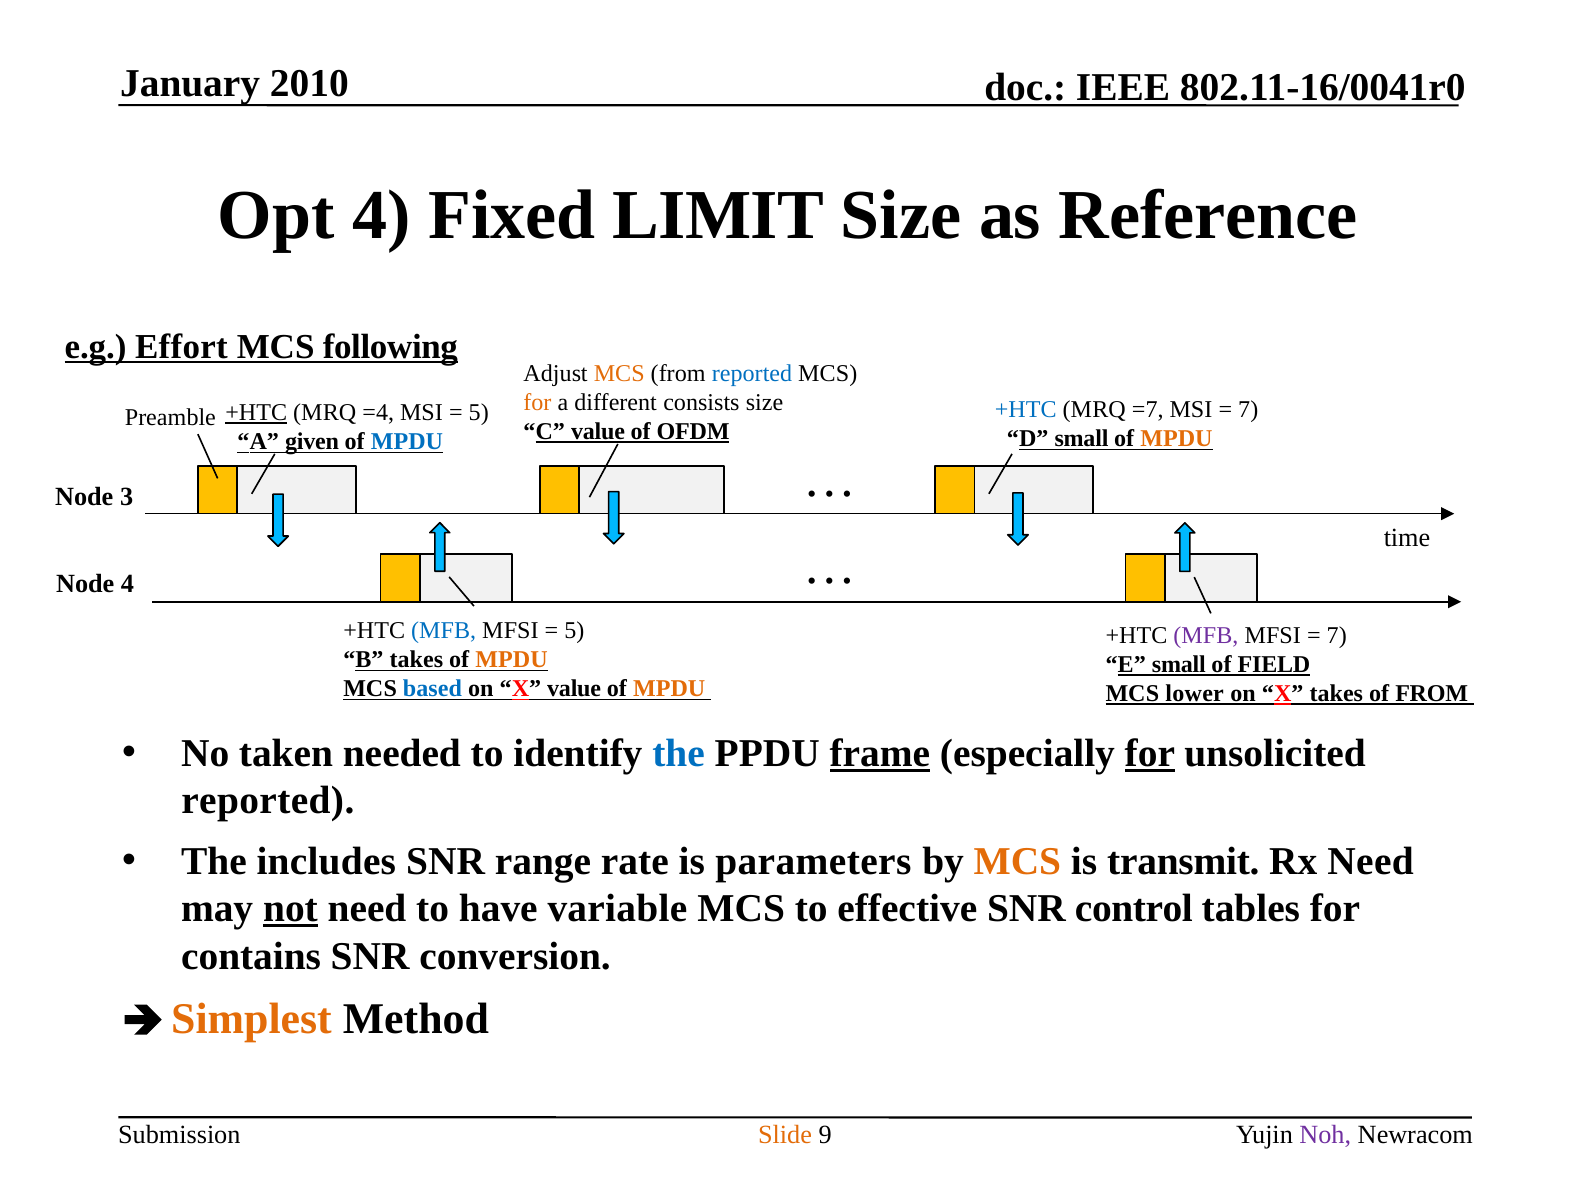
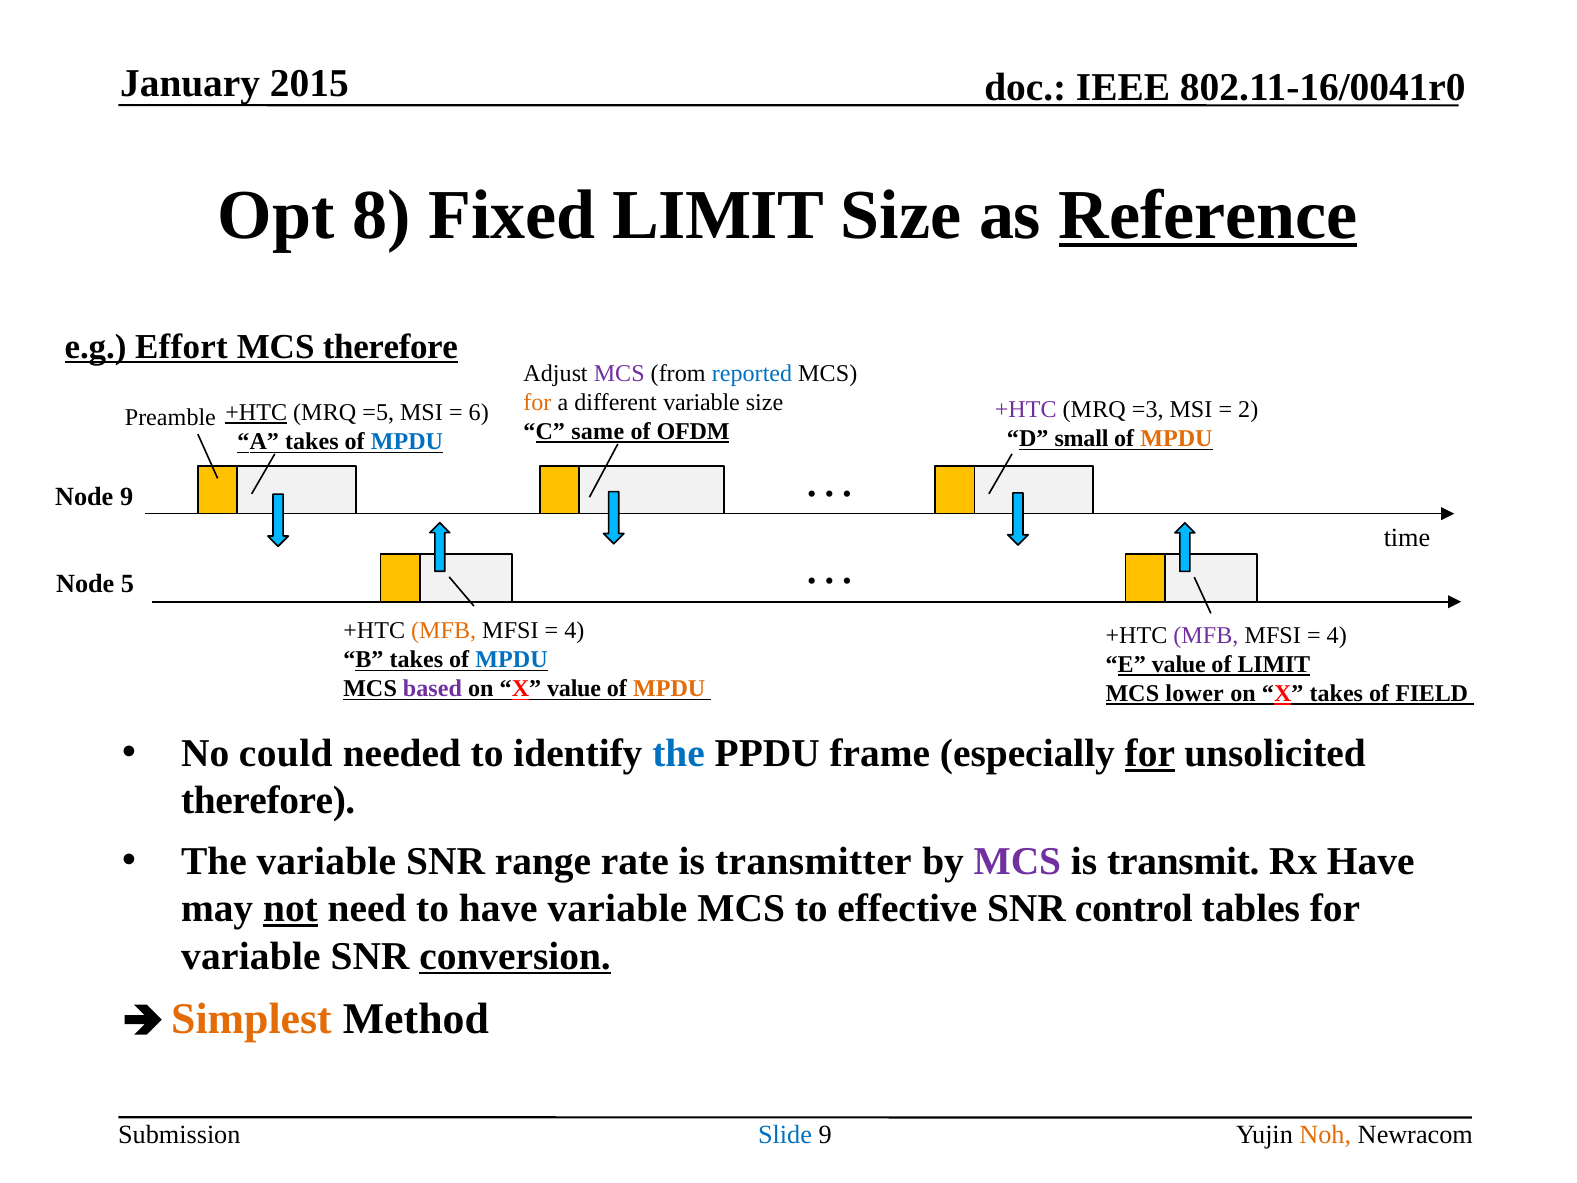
2010: 2010 -> 2015 (309, 84)
Opt 4: 4 -> 8 (381, 215)
Reference underline: none -> present (1208, 215)
MCS following: following -> therefore (390, 347)
MCS colour: orange -> purple (619, 373)
different consists: consists -> variable (702, 402)
+HTC colour: blue -> purple (1026, 409)
=7: =7 -> =3 (1148, 409)
7: 7 -> 2 (1248, 409)
=4: =4 -> =5 (378, 412)
5: 5 -> 6 (479, 412)
C value: value -> same (598, 431)
A given: given -> takes (312, 441)
Node 3: 3 -> 9 (127, 497)
Node 4: 4 -> 5 (128, 583)
MFB colour: blue -> orange (444, 631)
5: 5 -> 4 (574, 631)
7: 7 -> 4 (1337, 635)
MPDU colour: orange -> blue (512, 660)
E small: small -> value (1179, 664)
of FIELD: FIELD -> LIMIT (1274, 664)
based colour: blue -> purple (432, 689)
of FROM: FROM -> FIELD (1432, 693)
taken: taken -> could (286, 753)
frame underline: present -> none (880, 753)
reported: reported -> therefore (268, 801)
The includes: includes -> variable (326, 861)
parameters: parameters -> transmitter (813, 861)
MCS colour: orange -> purple (1017, 861)
Rx Need: Need -> Have (1371, 861)
contains: contains -> variable (251, 956)
conversion underline: none -> present (515, 956)
Slide colour: orange -> blue (785, 1134)
Noh colour: purple -> orange (1325, 1134)
